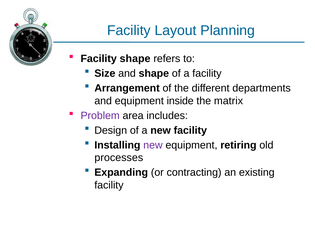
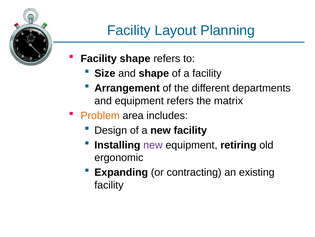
equipment inside: inside -> refers (180, 100)
Problem colour: purple -> orange (100, 115)
processes: processes -> ergonomic (119, 157)
